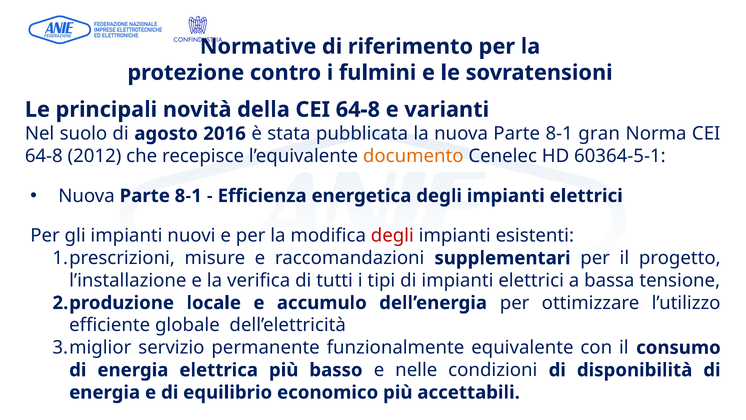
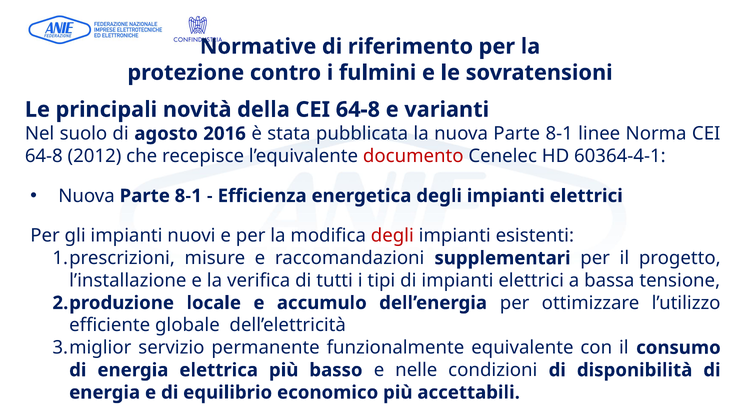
gran: gran -> linee (599, 134)
documento colour: orange -> red (413, 156)
60364-5-1: 60364-5-1 -> 60364-4-1 (620, 156)
